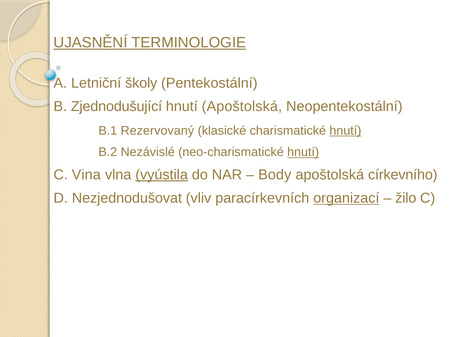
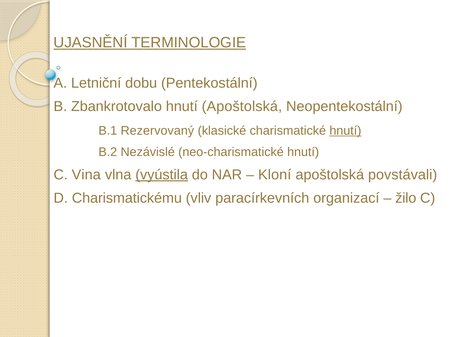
školy: školy -> dobu (141, 83)
Zjednodušující: Zjednodušující -> Zbankrotovalo (116, 106)
hnutí underline: present -> none (303, 152)
Body: Body -> Kloní (275, 175)
církevního: církevního -> povstávali (403, 175)
Nezjednodušovat: Nezjednodušovat -> Charismatickému (127, 198)
organizací underline: present -> none (346, 198)
